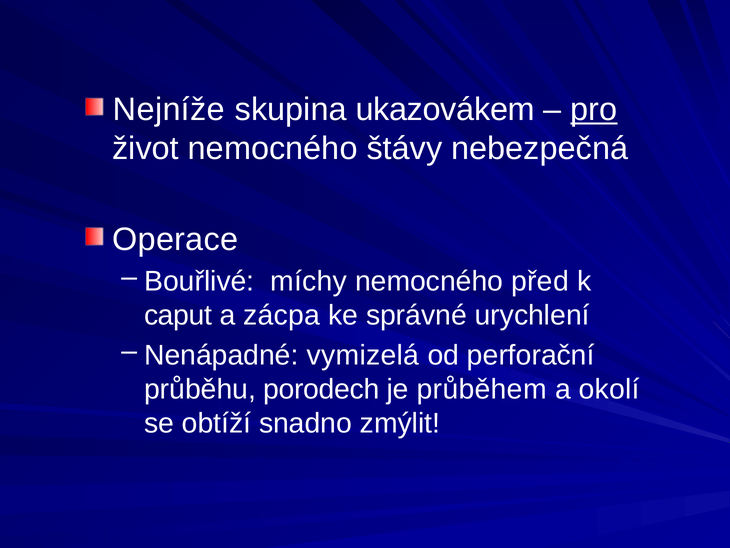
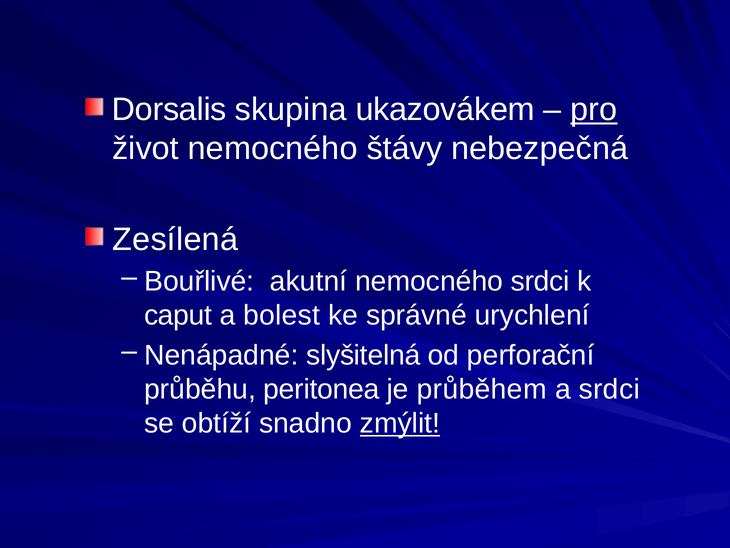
Nejníže: Nejníže -> Dorsalis (169, 109)
Operace: Operace -> Zesílená (175, 239)
míchy: míchy -> akutní (309, 281)
nemocného před: před -> srdci (540, 281)
zácpa: zácpa -> bolest (282, 315)
vymizelá: vymizelá -> slyšitelná (363, 355)
porodech: porodech -> peritonea (321, 389)
a okolí: okolí -> srdci (609, 389)
zmýlit underline: none -> present (400, 423)
